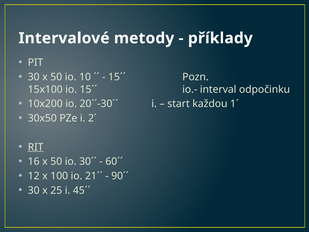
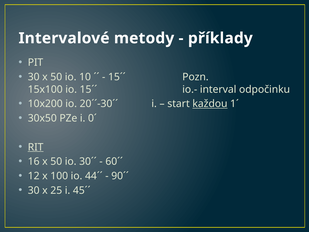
každou underline: none -> present (210, 104)
2´: 2´ -> 0´ (92, 118)
21´´: 21´´ -> 44´´ (94, 176)
